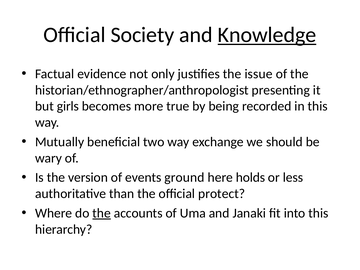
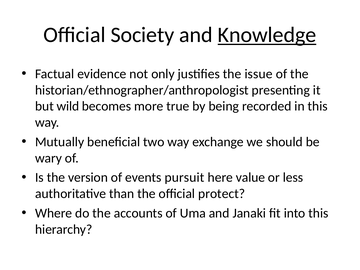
girls: girls -> wild (68, 106)
ground: ground -> pursuit (184, 178)
holds: holds -> value (250, 178)
the underline: present -> none (102, 213)
